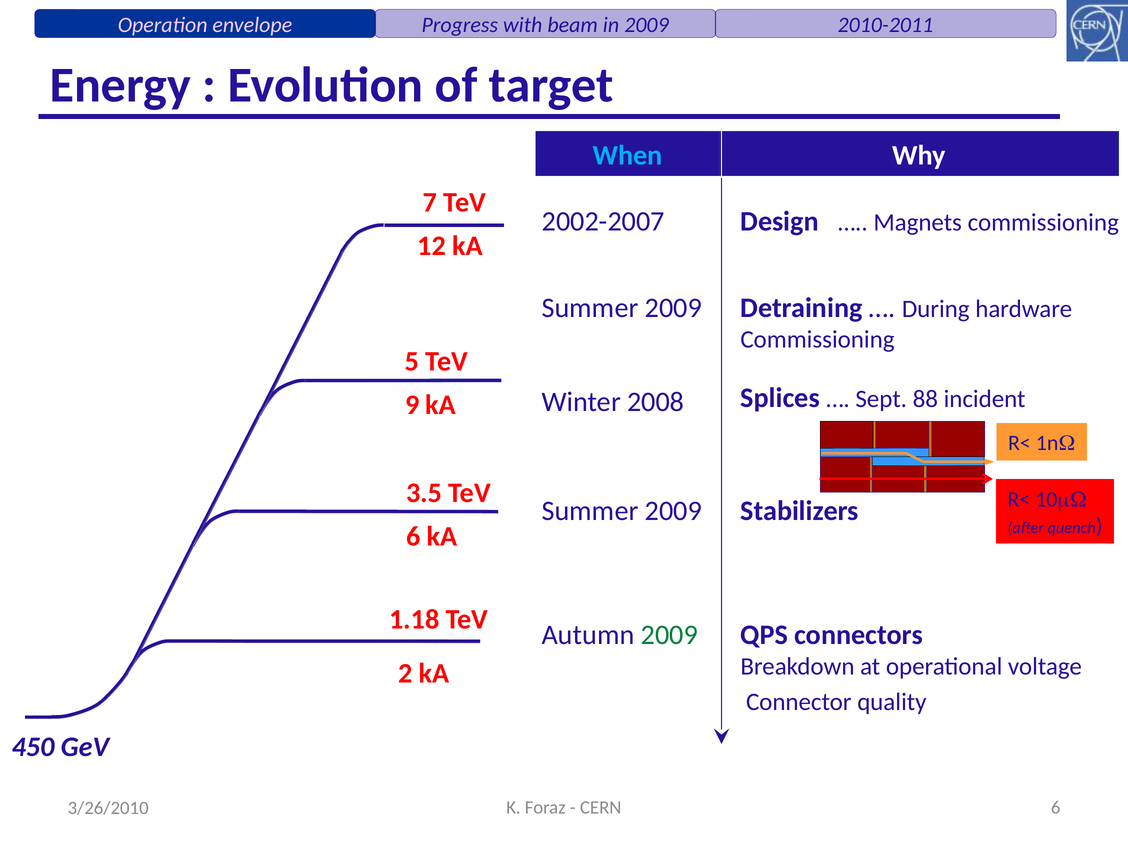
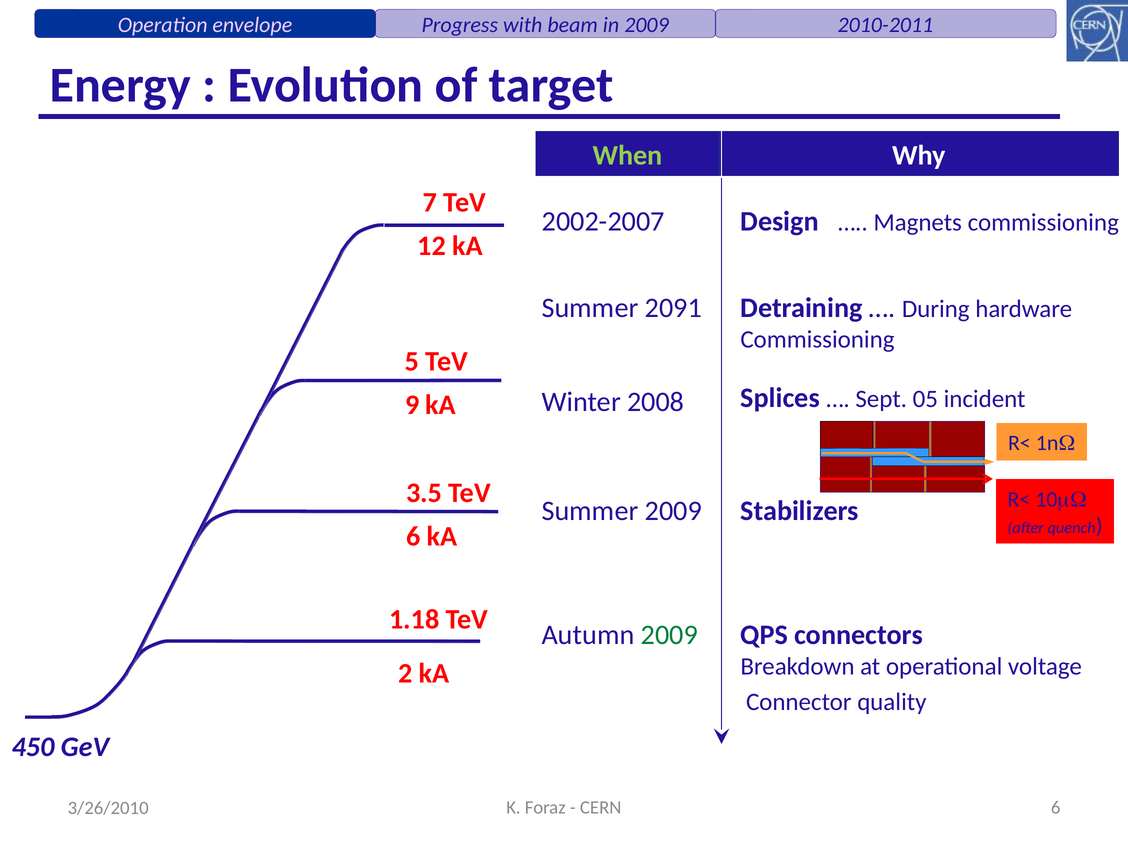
When colour: light blue -> light green (627, 156)
2009: 2009 -> 2091 (673, 308)
88: 88 -> 05 (925, 399)
